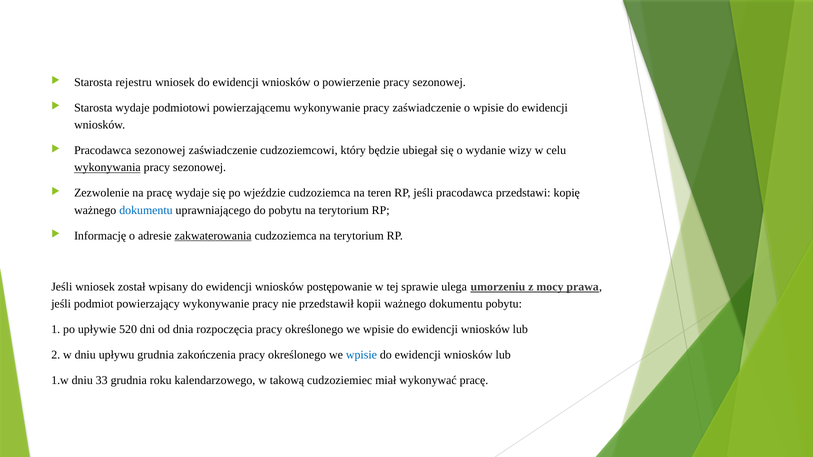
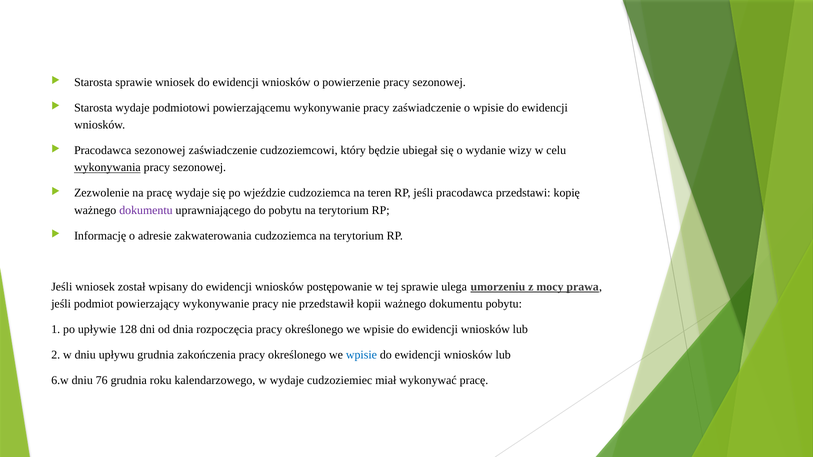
Starosta rejestru: rejestru -> sprawie (134, 82)
dokumentu colour: blue -> purple (146, 210)
zakwaterowania underline: present -> none (213, 236)
520: 520 -> 128 (128, 330)
1.w: 1.w -> 6.w (60, 381)
33: 33 -> 76 (102, 381)
w takową: takową -> wydaje (287, 381)
